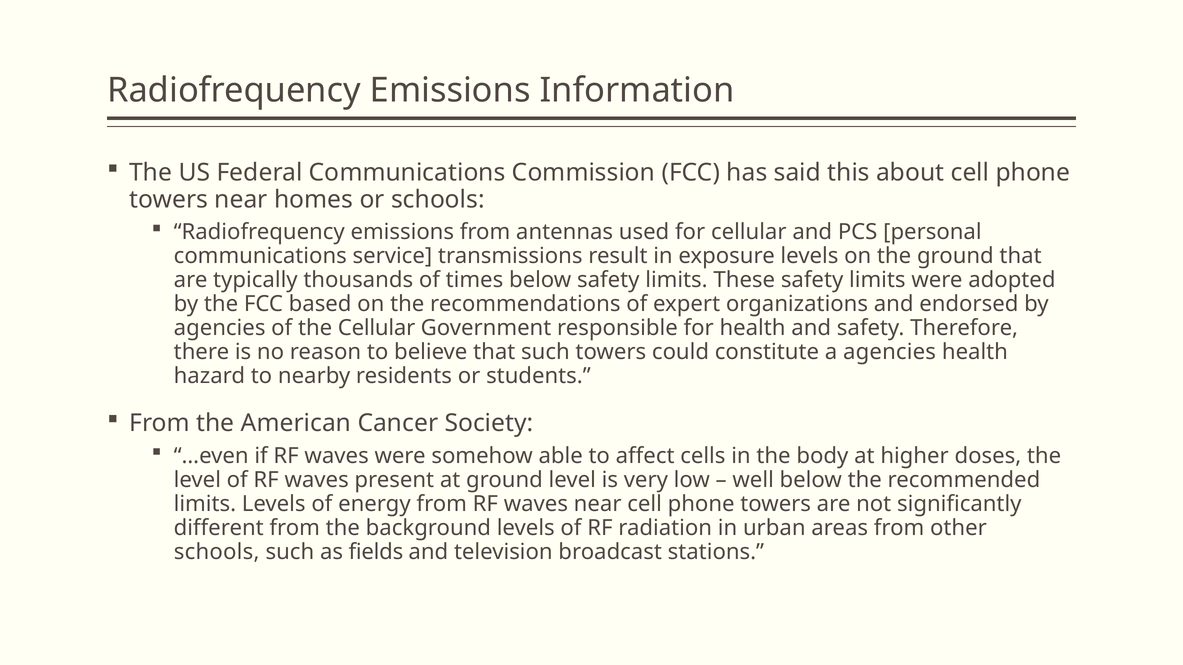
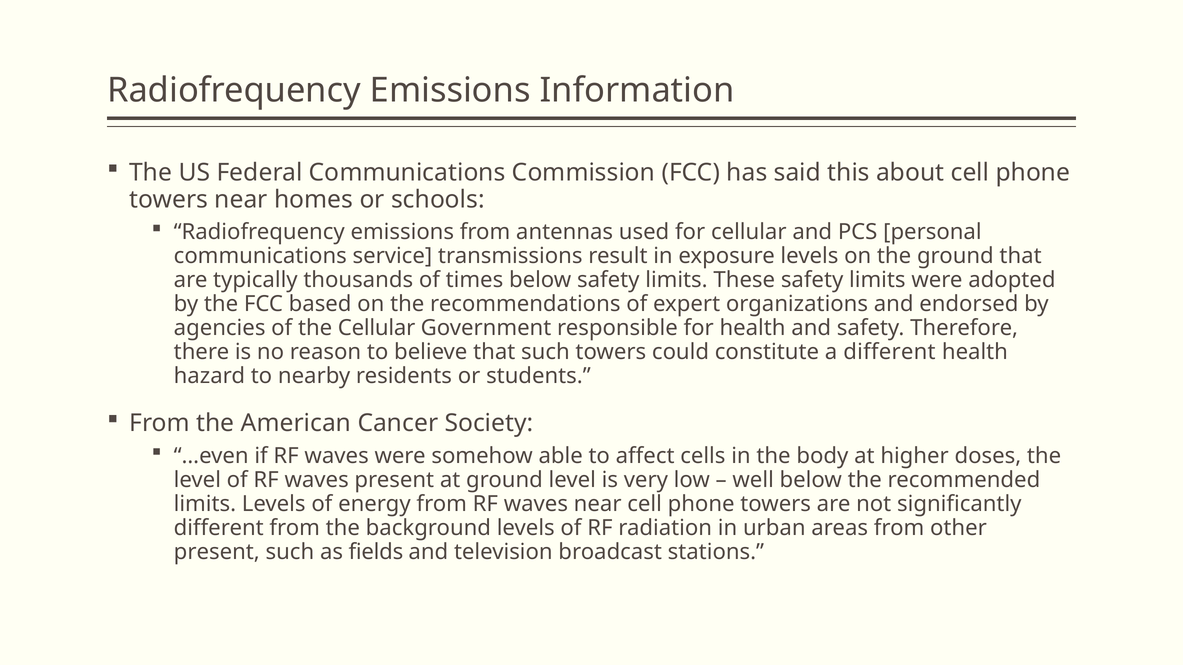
a agencies: agencies -> different (889, 352)
schools: schools -> present (217, 552)
